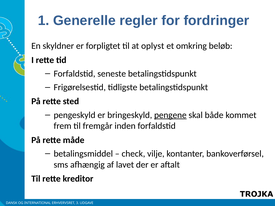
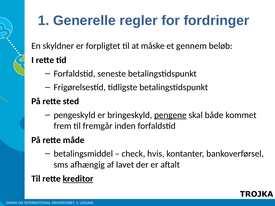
oplyst: oplyst -> måske (153, 46)
omkring: omkring -> gennem (191, 46)
vilje: vilje -> hvis (156, 154)
kreditor underline: none -> present (78, 179)
